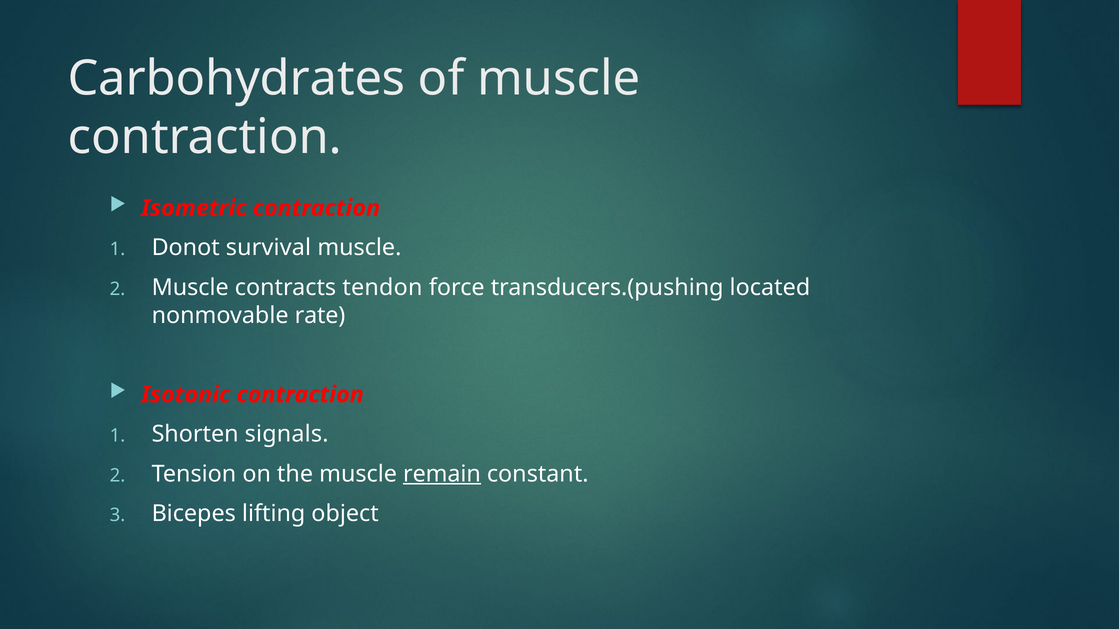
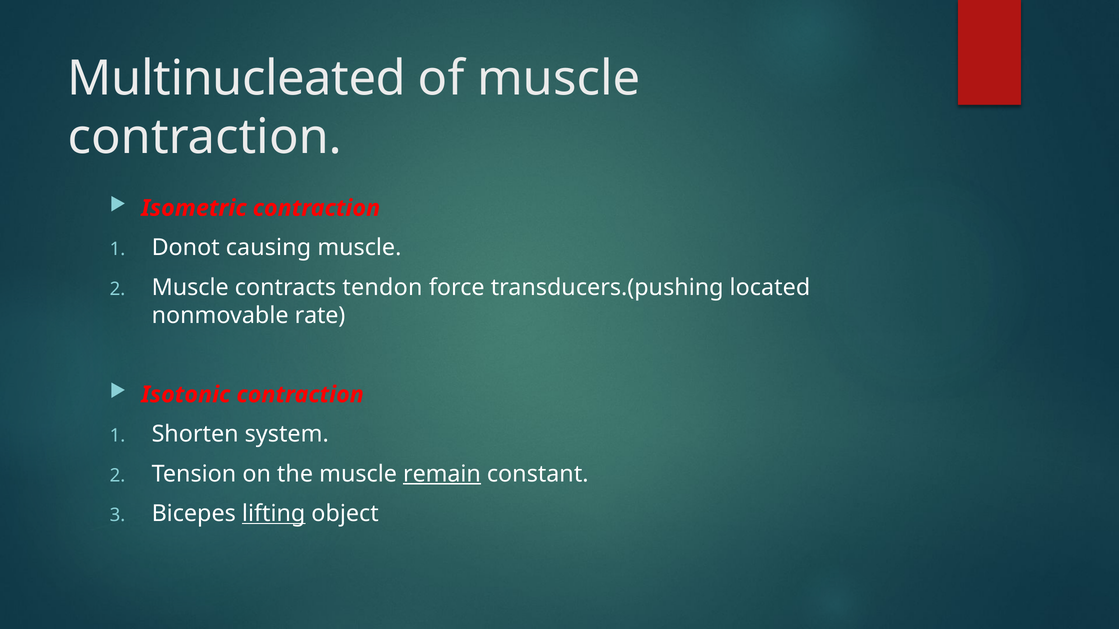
Carbohydrates: Carbohydrates -> Multinucleated (237, 79)
survival: survival -> causing (268, 248)
signals: signals -> system (287, 434)
lifting underline: none -> present (274, 514)
